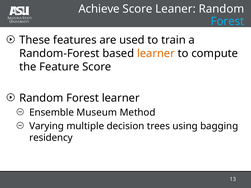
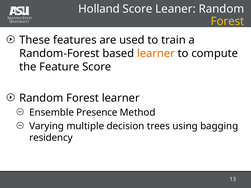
Achieve: Achieve -> Holland (99, 9)
Forest colour: light blue -> yellow (228, 21)
Museum: Museum -> Presence (97, 113)
